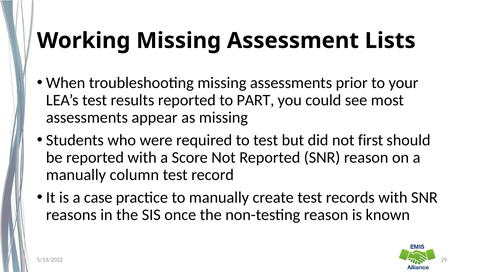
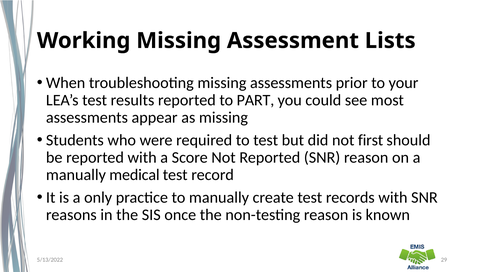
column: column -> medical (134, 175)
case: case -> only (98, 198)
